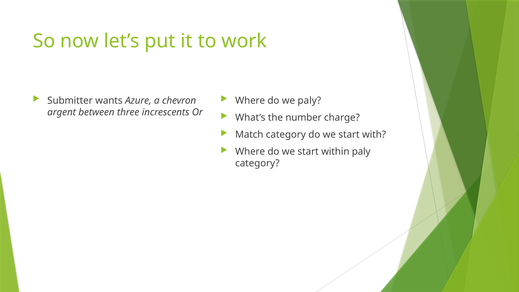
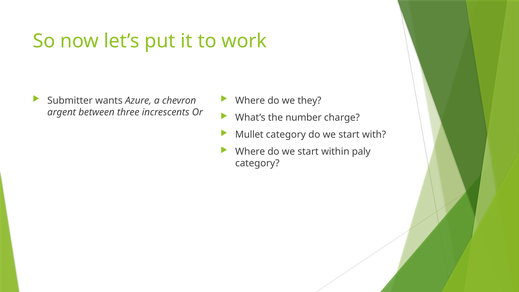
we paly: paly -> they (309, 100)
Match: Match -> Mullet (249, 135)
